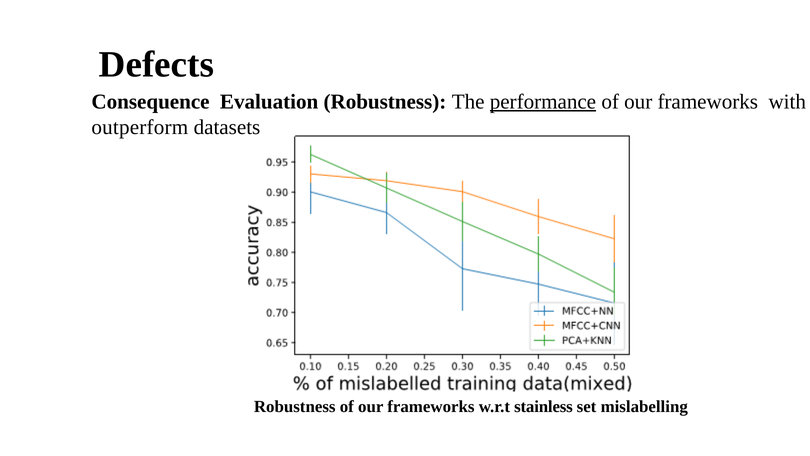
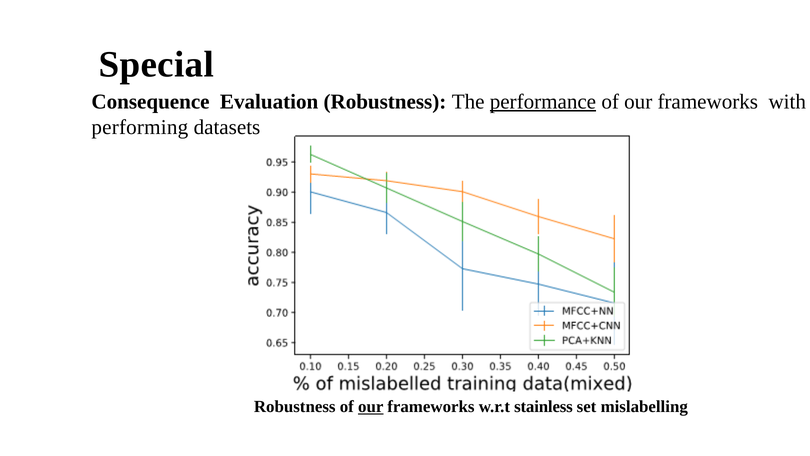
Defects: Defects -> Special (156, 64)
outperform: outperform -> performing (140, 127)
our underline: none -> present (371, 406)
